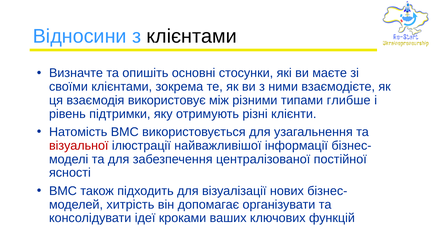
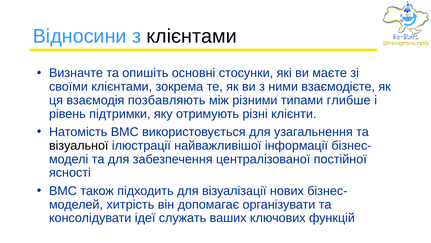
використовує: використовує -> позбавляють (167, 100)
візуальної colour: red -> black (79, 145)
кроками: кроками -> служать (183, 218)
